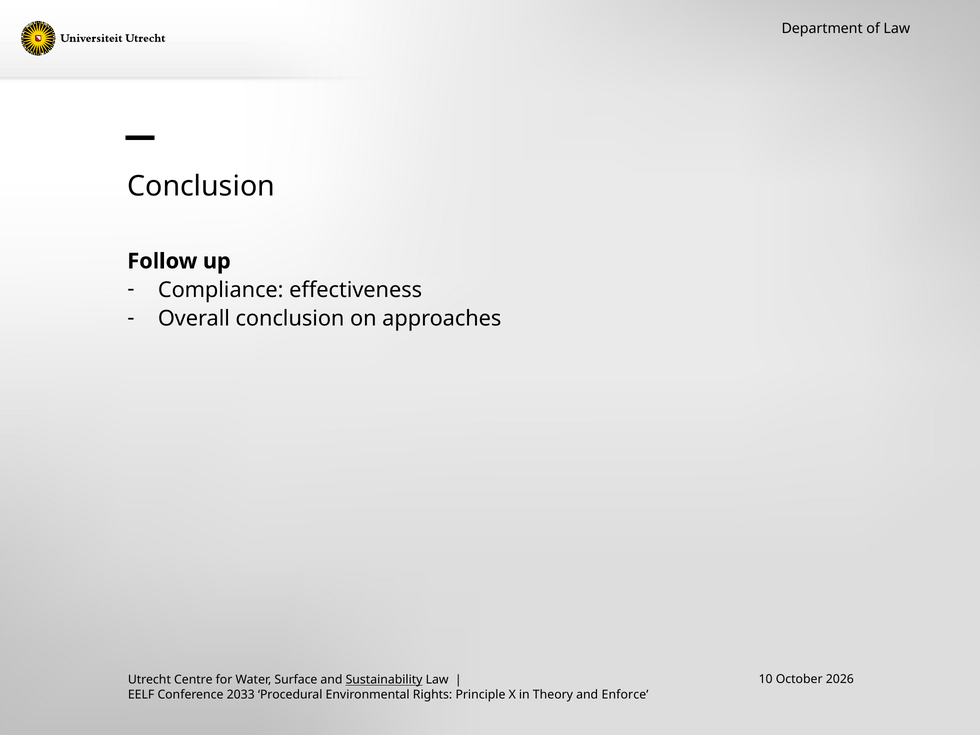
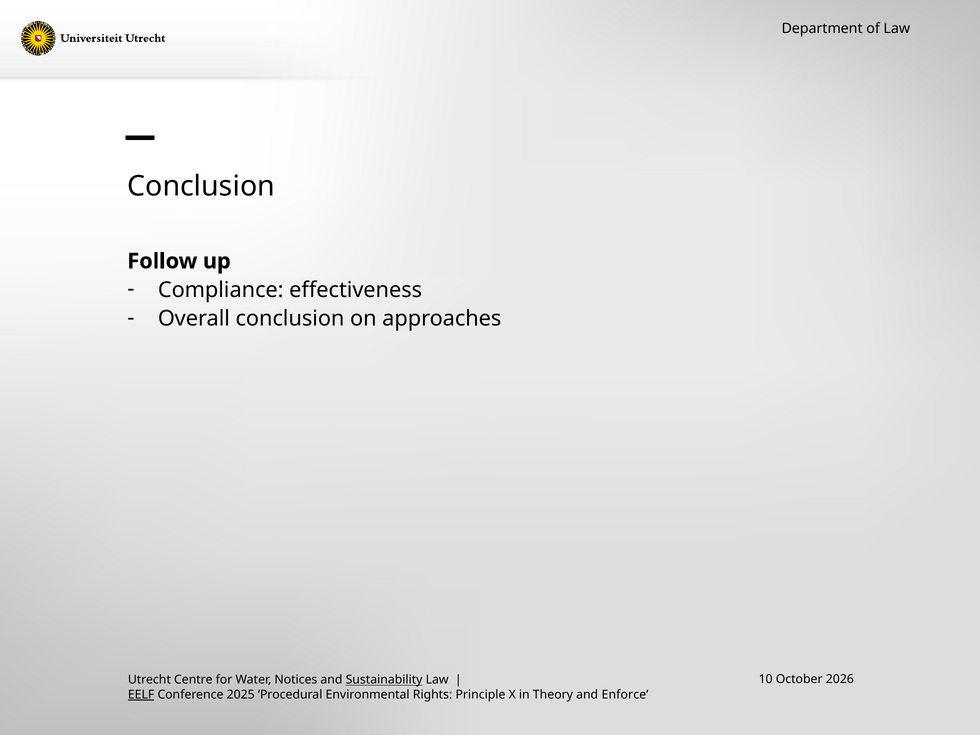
Surface: Surface -> Notices (296, 680)
EELF underline: none -> present (141, 695)
2033: 2033 -> 2025 (241, 695)
